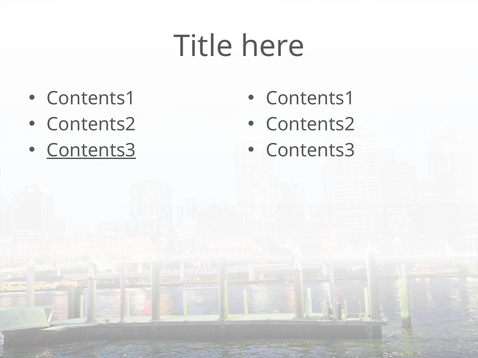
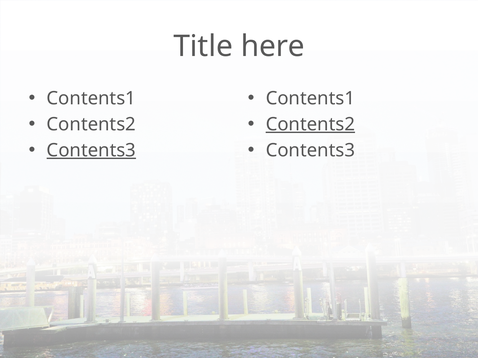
Contents2 underline: none -> present (310, 125)
